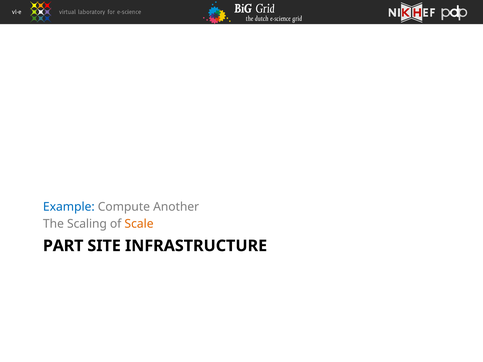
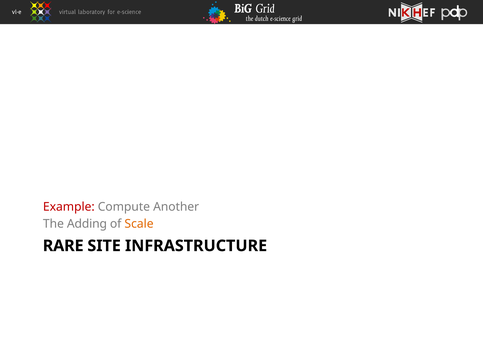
Example colour: blue -> red (69, 207)
Scaling: Scaling -> Adding (87, 224)
PART: PART -> RARE (63, 246)
